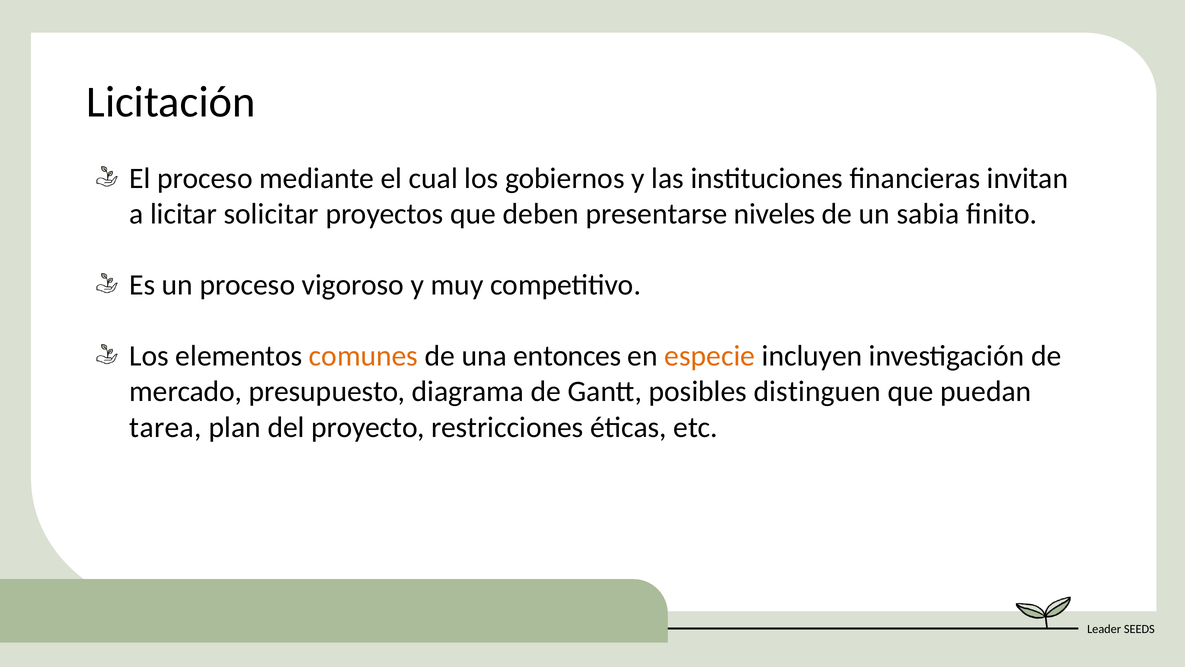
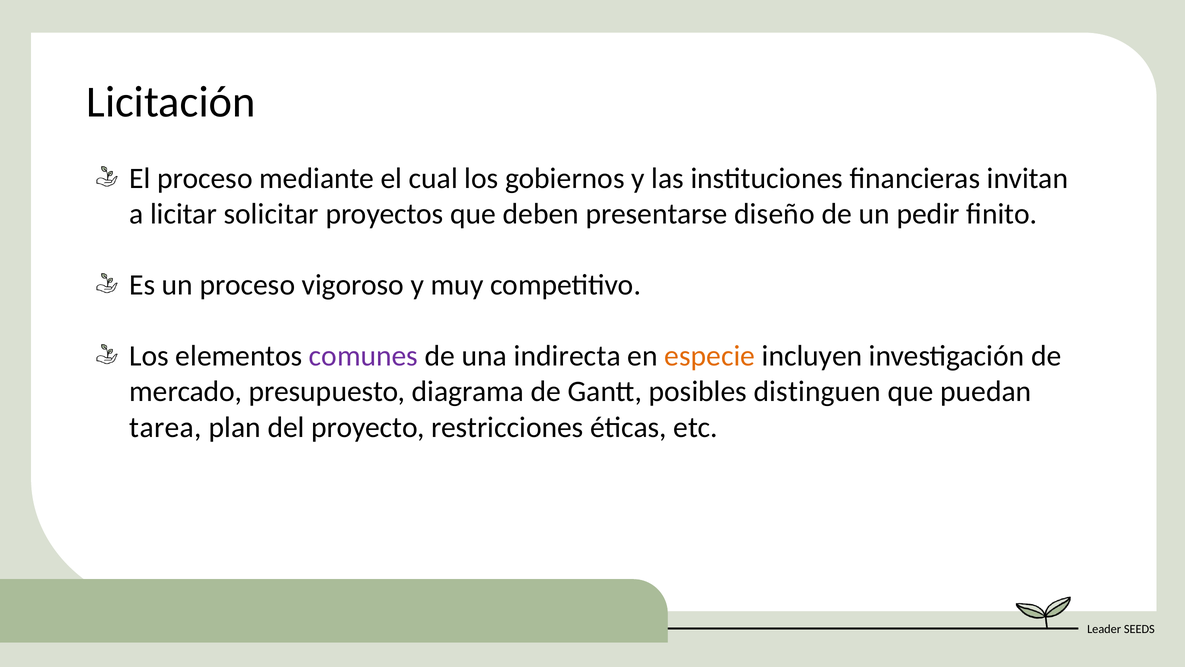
niveles: niveles -> diseño (774, 214)
sabia: sabia -> pedir (928, 214)
comunes colour: orange -> purple (364, 356)
entonces: entonces -> indirecta (567, 356)
